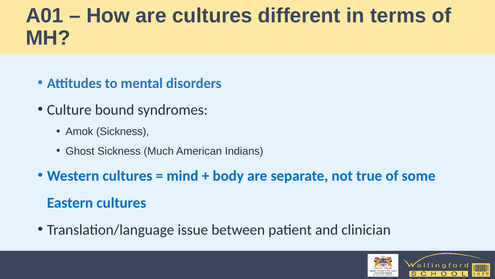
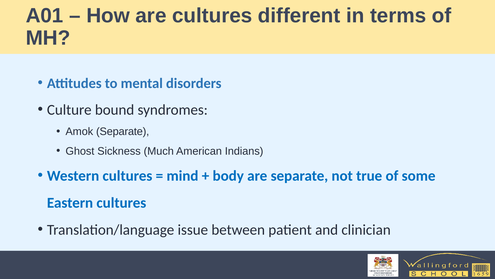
Amok Sickness: Sickness -> Separate (123, 131)
